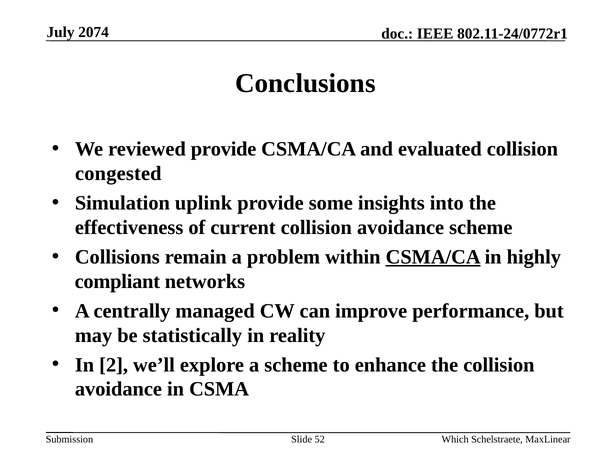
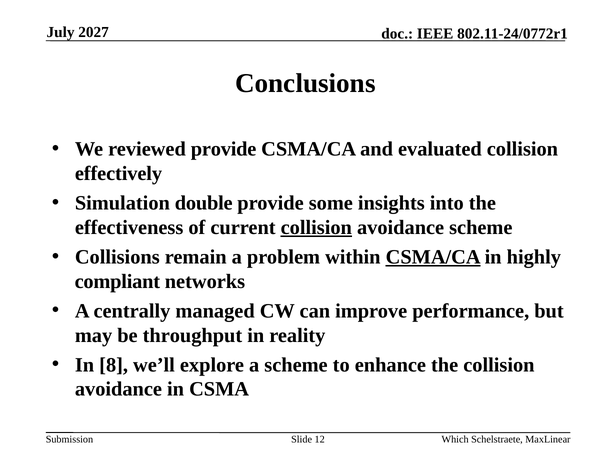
2074: 2074 -> 2027 (94, 32)
congested: congested -> effectively (118, 174)
uplink: uplink -> double (204, 203)
collision underline: none -> present (316, 228)
statistically: statistically -> throughput (192, 335)
2: 2 -> 8 (114, 365)
52: 52 -> 12 (320, 439)
